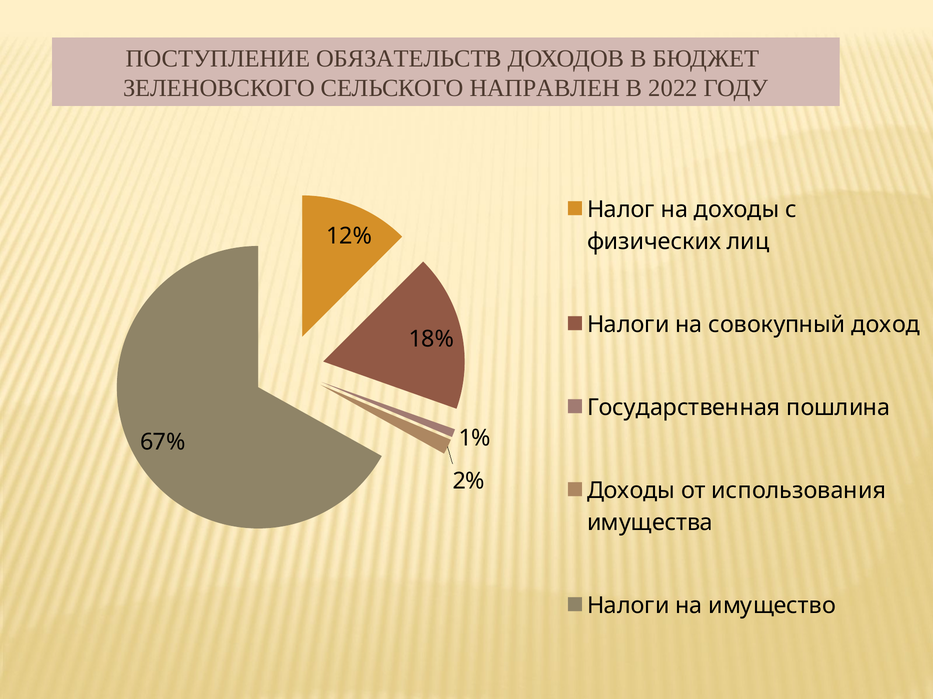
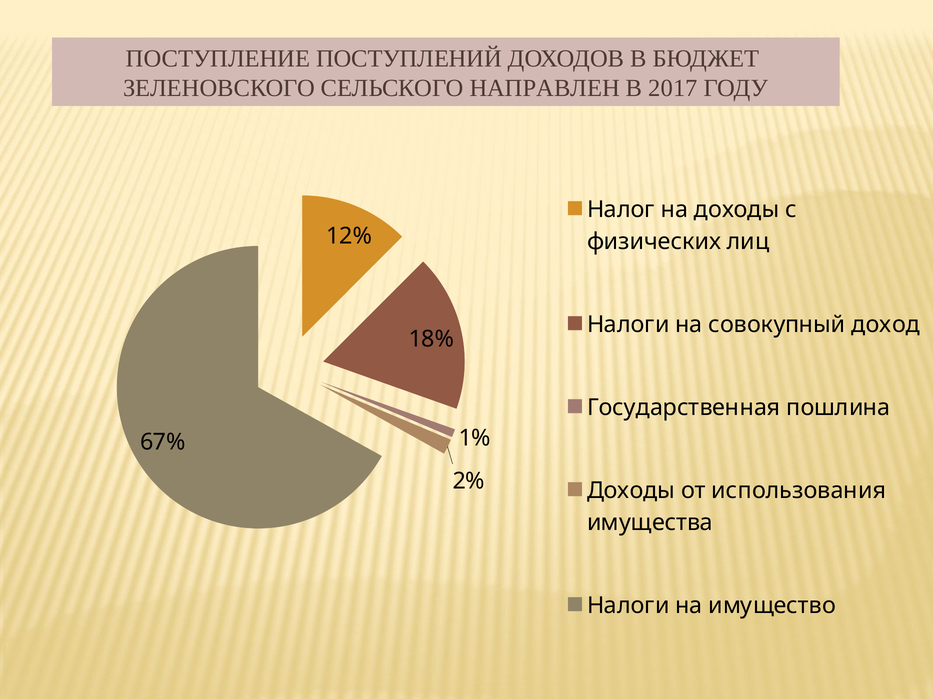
ОБЯЗАТЕЛЬСТВ: ОБЯЗАТЕЛЬСТВ -> ПОСТУПЛЕНИЙ (409, 59)
2022: 2022 -> 2017 (673, 88)
